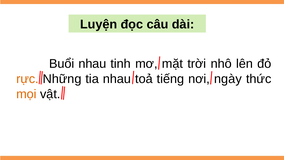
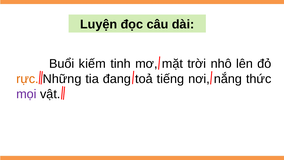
Buổi nhau: nhau -> kiếm (92, 64)
tia nhau: nhau -> đang (117, 79)
ngày: ngày -> nắng (228, 79)
mọi colour: orange -> purple (26, 94)
